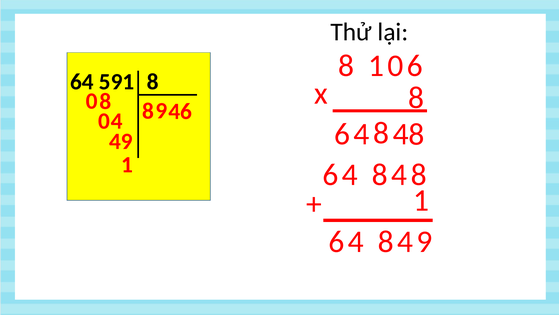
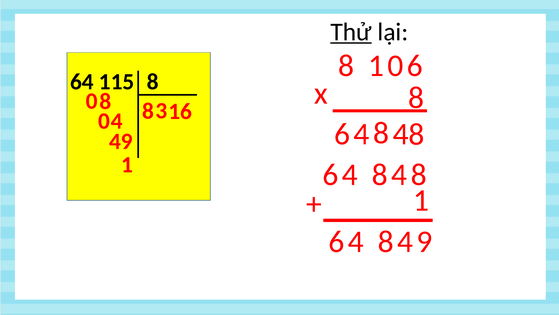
Thử underline: none -> present (351, 32)
591: 591 -> 115 (117, 82)
9: 9 -> 3 (161, 111)
4: 4 -> 1 (174, 111)
